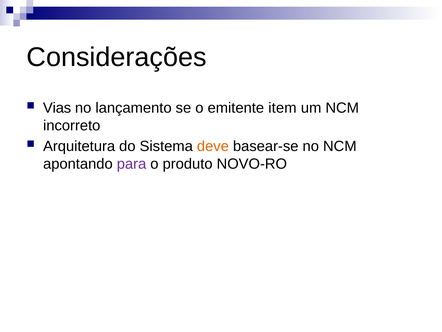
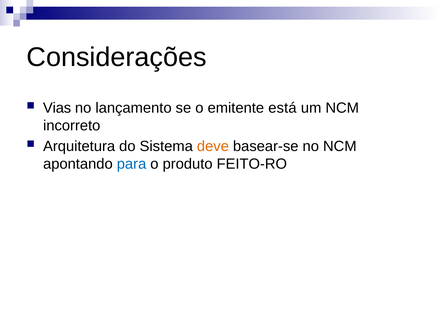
item: item -> está (282, 108)
para colour: purple -> blue (132, 164)
NOVO-RO: NOVO-RO -> FEITO-RO (252, 164)
